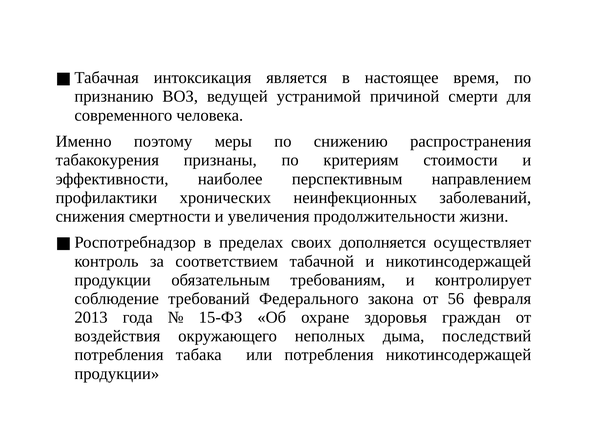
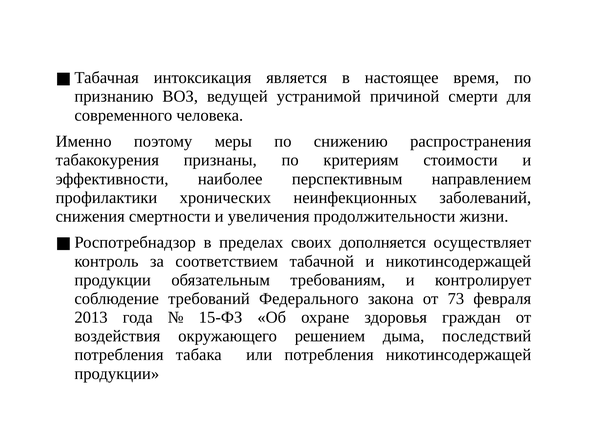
56: 56 -> 73 (456, 299)
неполных: неполных -> решением (330, 336)
